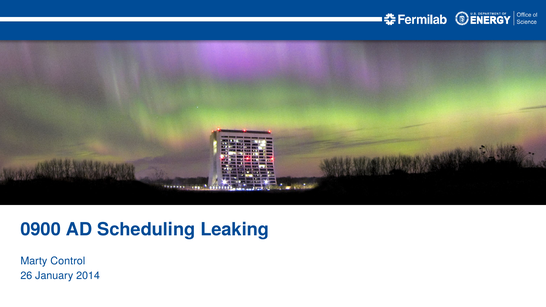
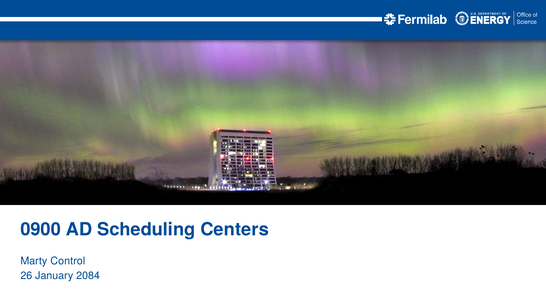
Leaking: Leaking -> Centers (235, 230)
2014: 2014 -> 2084 (88, 276)
